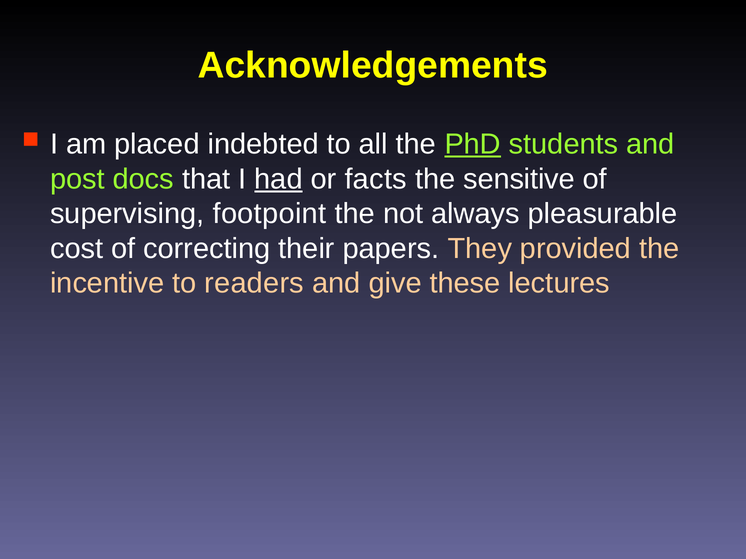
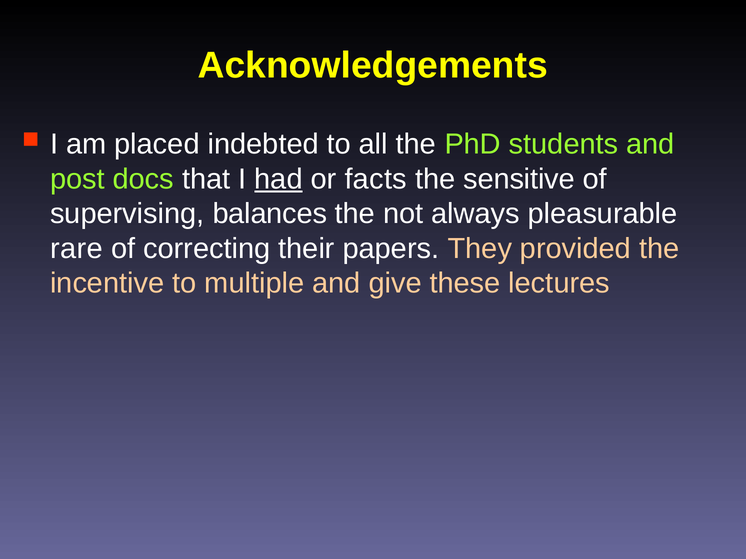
PhD underline: present -> none (473, 144)
footpoint: footpoint -> balances (270, 214)
cost: cost -> rare (76, 249)
readers: readers -> multiple (254, 284)
